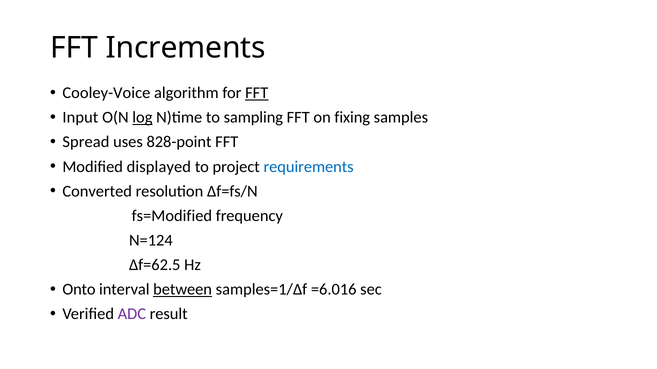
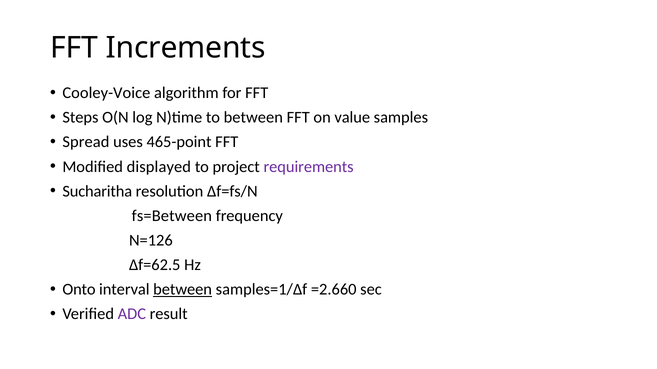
FFT underline: present -> none (257, 93)
Input: Input -> Steps (80, 118)
log underline: present -> none (142, 118)
to sampling: sampling -> between (253, 118)
fixing: fixing -> value (352, 118)
828-point: 828-point -> 465-point (179, 142)
requirements colour: blue -> purple (309, 167)
Converted: Converted -> Sucharitha (97, 191)
fs=Modified: fs=Modified -> fs=Between (172, 216)
N=124: N=124 -> N=126 (151, 241)
=6.016: =6.016 -> =2.660 (334, 290)
